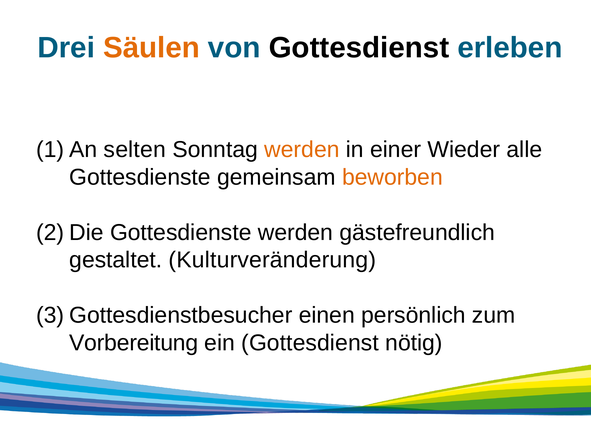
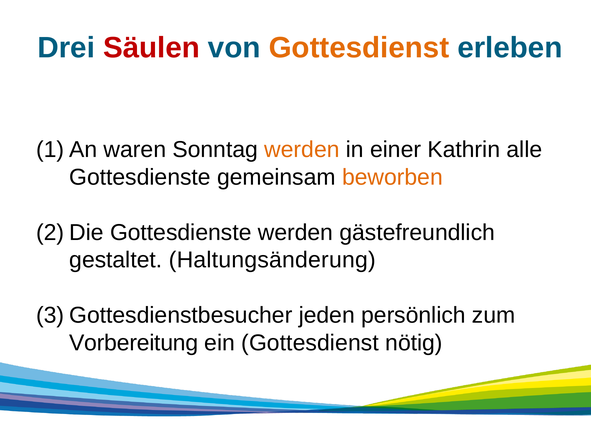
Säulen colour: orange -> red (151, 48)
Gottesdienst colour: black -> orange (359, 48)
selten: selten -> waren (135, 150)
Wieder: Wieder -> Kathrin (464, 150)
Kulturveränderung: Kulturveränderung -> Haltungsänderung (272, 260)
einen: einen -> jeden (327, 315)
